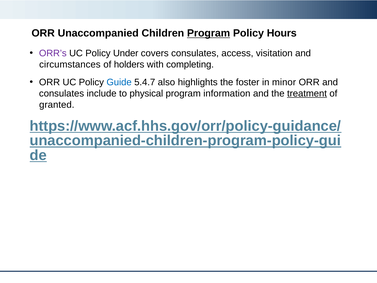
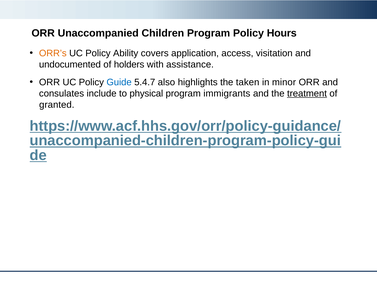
Program underline: present -> none (209, 33)
ORR’s colour: purple -> orange (53, 53)
Under: Under -> Ability (126, 53)
covers consulates: consulates -> application (195, 53)
circumstances: circumstances -> undocumented (70, 64)
completing: completing -> assistance (190, 64)
foster: foster -> taken (248, 82)
information: information -> immigrants (227, 93)
